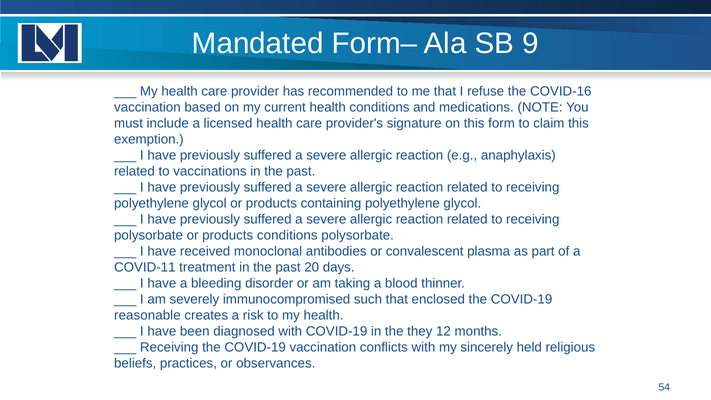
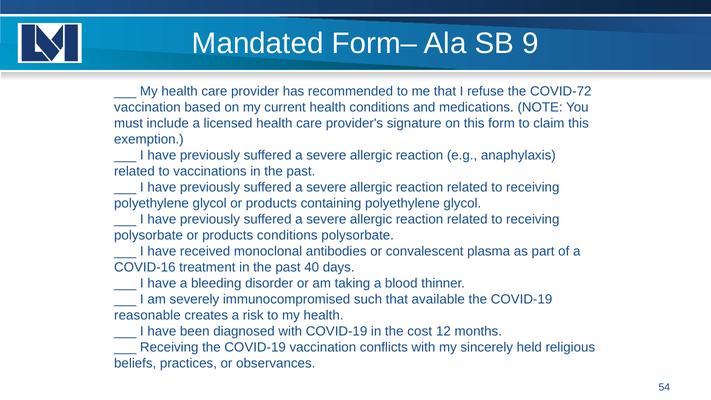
COVID-16: COVID-16 -> COVID-72 (561, 91)
COVID-11: COVID-11 -> COVID-16 (145, 267)
20: 20 -> 40 (312, 267)
enclosed: enclosed -> available (438, 299)
they: they -> cost (420, 331)
